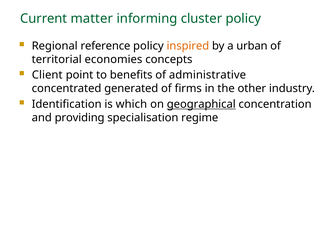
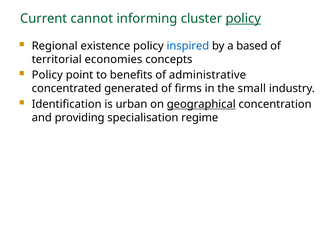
matter: matter -> cannot (92, 18)
policy underline: none -> present (243, 18)
reference: reference -> existence (105, 46)
inspired colour: orange -> blue (188, 46)
urban: urban -> based (252, 46)
Client: Client -> Policy (47, 75)
other: other -> small (252, 88)
which: which -> urban (131, 104)
